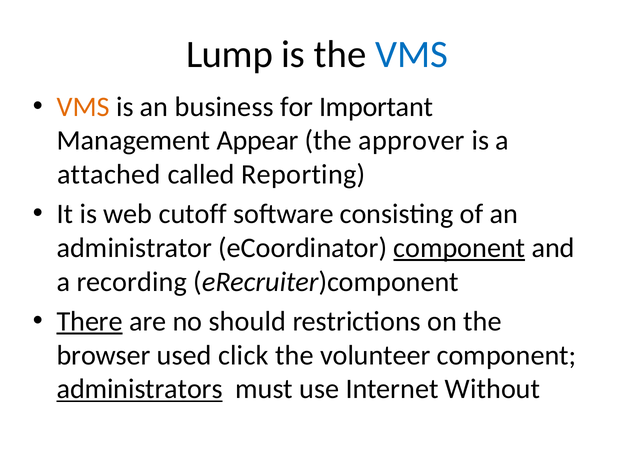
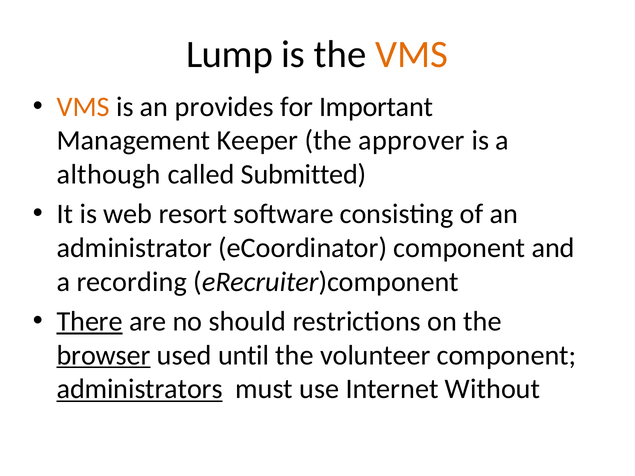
VMS colour: blue -> orange (412, 55)
business: business -> provides (224, 107)
Appear: Appear -> Keeper (257, 141)
attached: attached -> although (109, 175)
Reporting: Reporting -> Submitted (304, 175)
cutoff: cutoff -> resort (193, 214)
component underline: present -> none (459, 248)
browser underline: none -> present (104, 355)
click: click -> until (244, 355)
